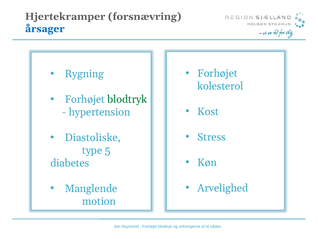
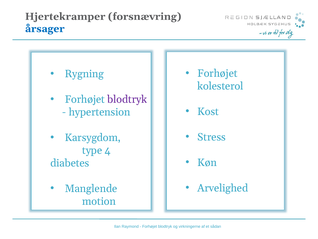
blodtryk colour: green -> purple (127, 99)
Diastoliske: Diastoliske -> Karsygdom (93, 137)
5: 5 -> 4 (108, 150)
